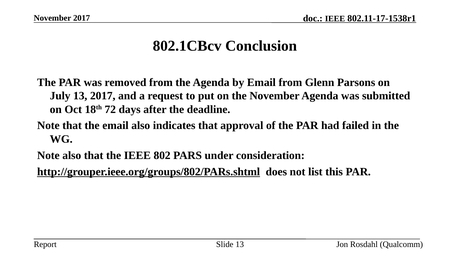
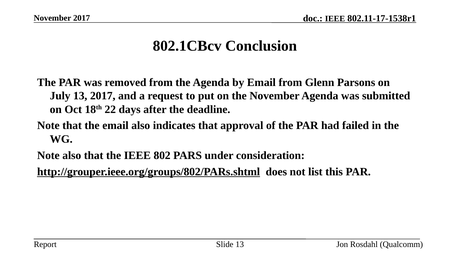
72: 72 -> 22 (110, 109)
